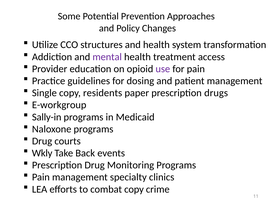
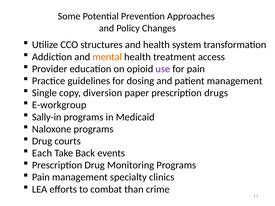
mental colour: purple -> orange (107, 57)
residents: residents -> diversion (103, 93)
Wkly: Wkly -> Each (42, 153)
combat copy: copy -> than (134, 189)
